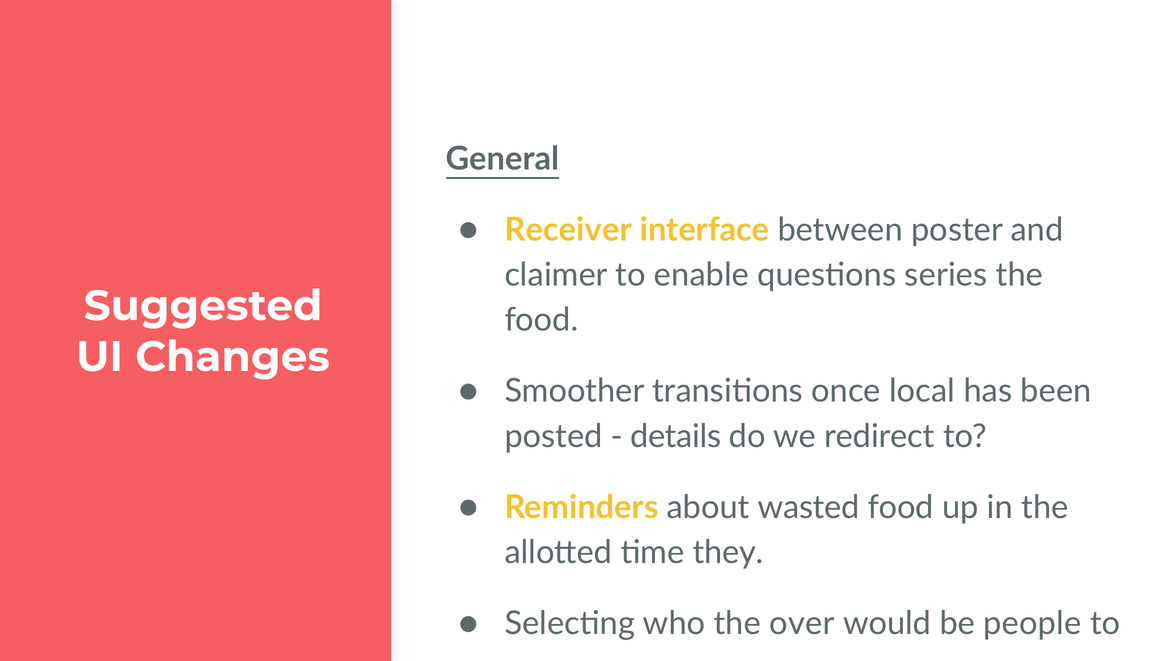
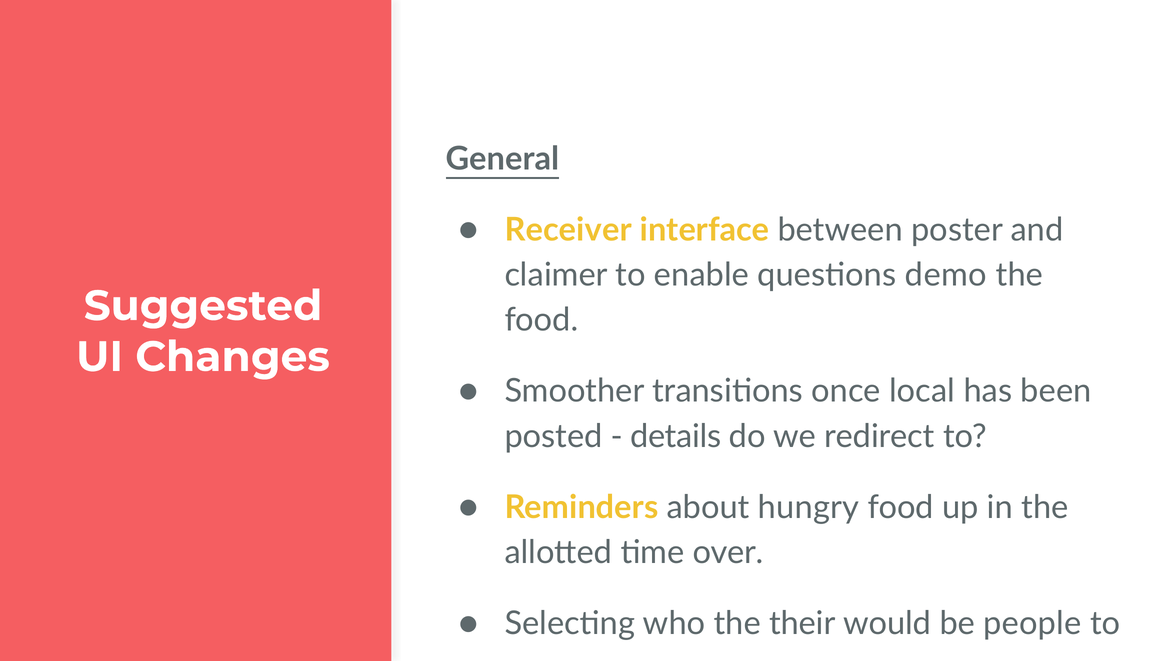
series: series -> demo (946, 275)
wasted: wasted -> hungry (808, 507)
they: they -> over (728, 552)
over: over -> their (802, 623)
